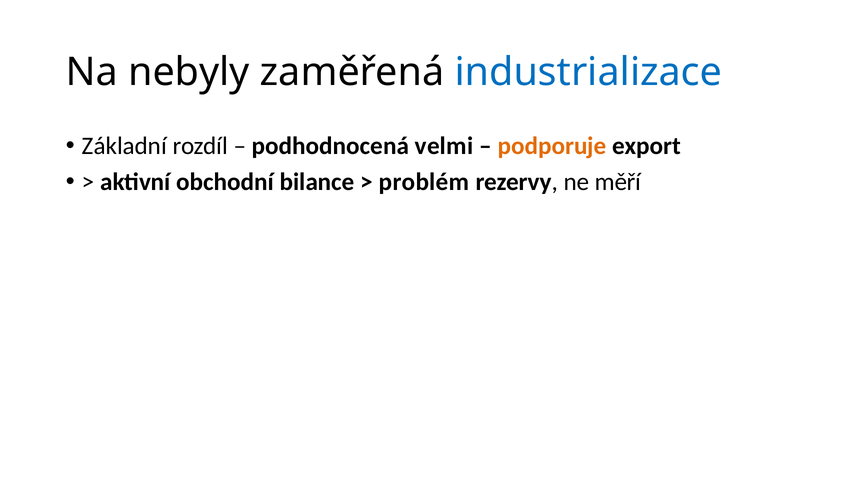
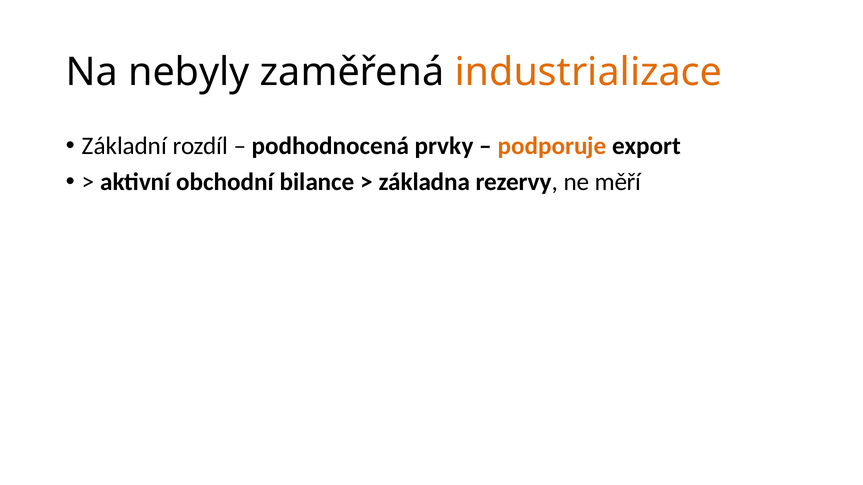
industrializace colour: blue -> orange (588, 72)
velmi: velmi -> prvky (444, 146)
problém: problém -> základna (424, 182)
